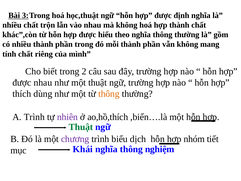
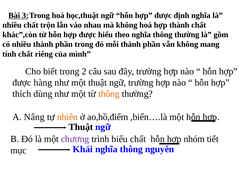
được nhau: nhau -> hàng (43, 83)
A Trình: Trình -> Nâng (34, 117)
nhiên colour: purple -> orange (67, 117)
ao,hồ,thích: ao,hồ,thích -> ao,hồ,điểm (108, 117)
Thuật colour: green -> black (81, 127)
biểu dịch: dịch -> chất (138, 139)
nghiệm: nghiệm -> nguyên (160, 149)
